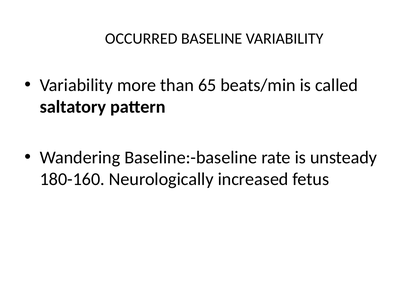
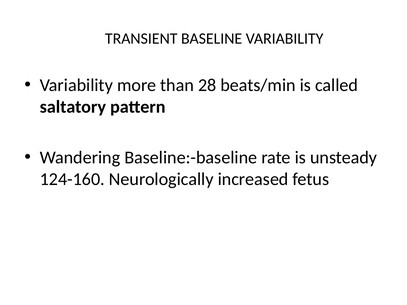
OCCURRED: OCCURRED -> TRANSIENT (141, 39)
65: 65 -> 28 (207, 85)
180-160: 180-160 -> 124-160 (72, 179)
